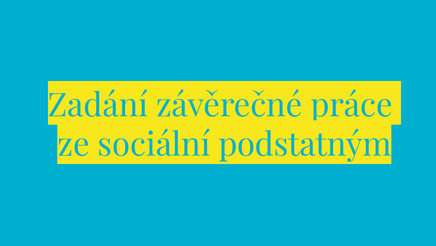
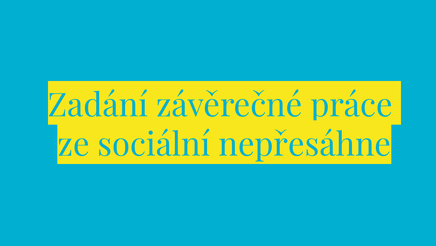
podstatným: podstatným -> nepřesáhne (305, 145)
